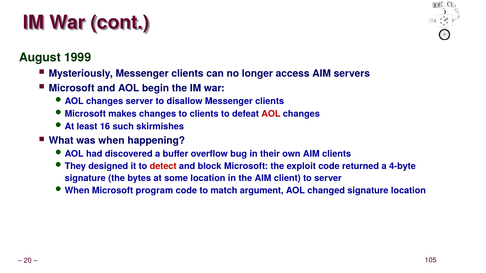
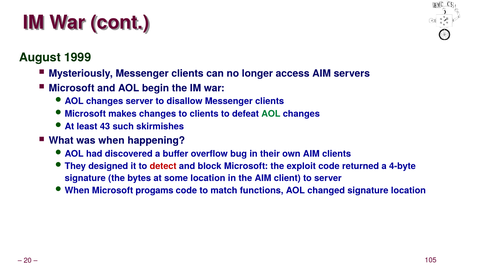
AOL colour: red -> green (271, 114)
16: 16 -> 43 (105, 127)
program: program -> progams (155, 191)
argument: argument -> functions (262, 191)
